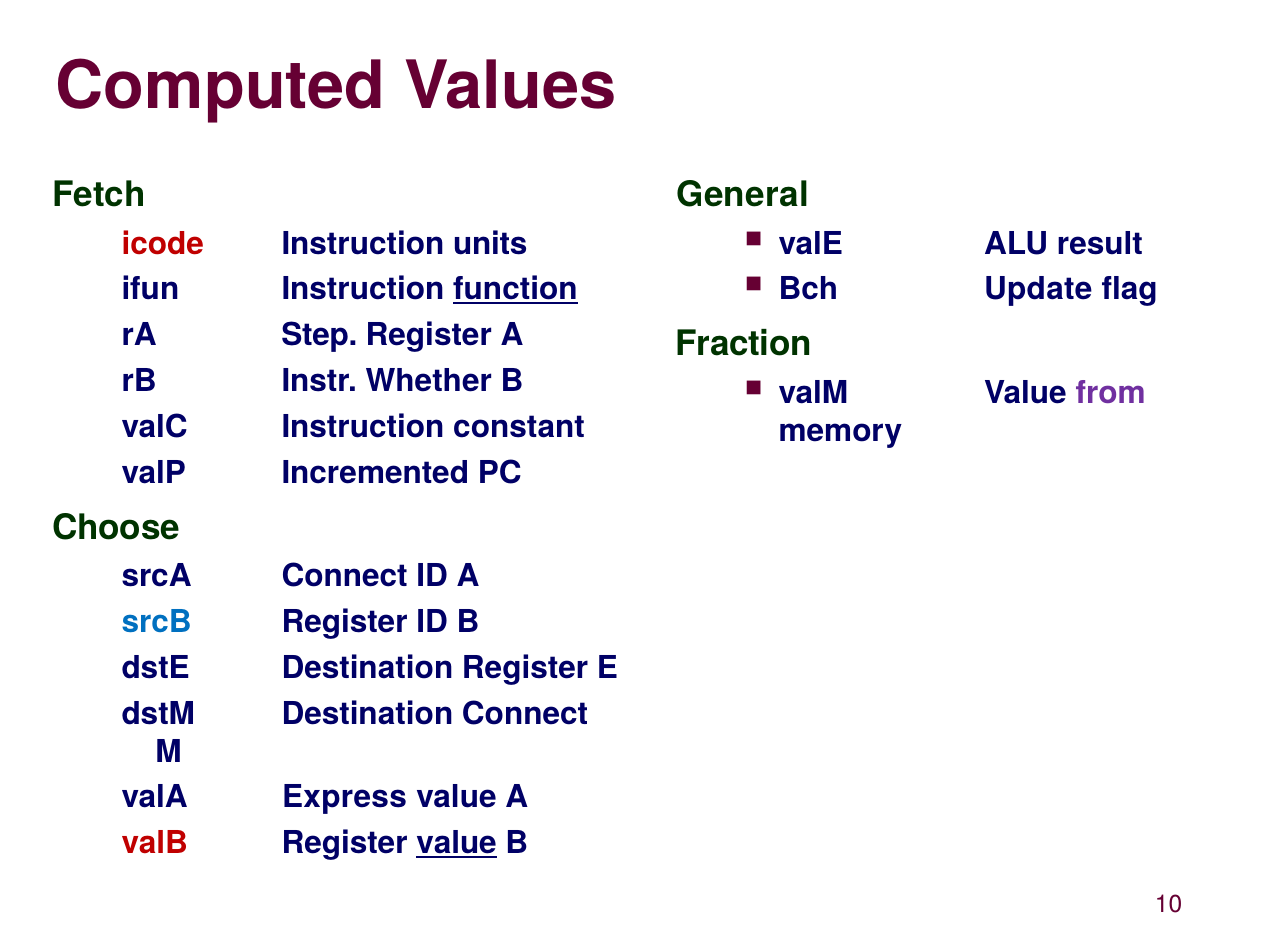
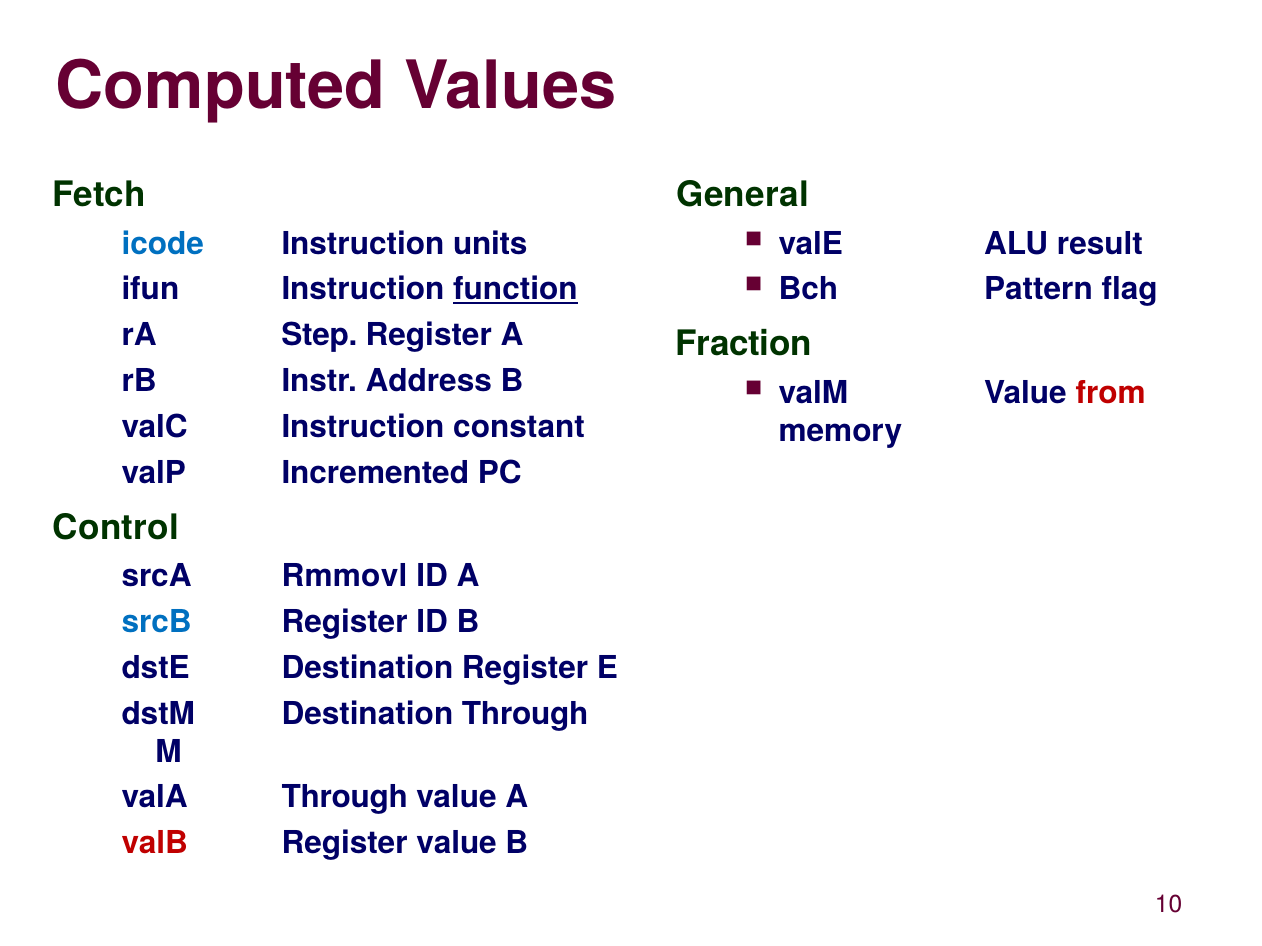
icode colour: red -> blue (163, 244)
Update: Update -> Pattern (1038, 290)
Whether: Whether -> Address (429, 381)
from colour: purple -> red (1111, 393)
Choose: Choose -> Control (116, 528)
srcA Connect: Connect -> Rmmovl (344, 576)
Destination Connect: Connect -> Through (525, 714)
valA Express: Express -> Through (345, 798)
value underline: present -> none (457, 843)
